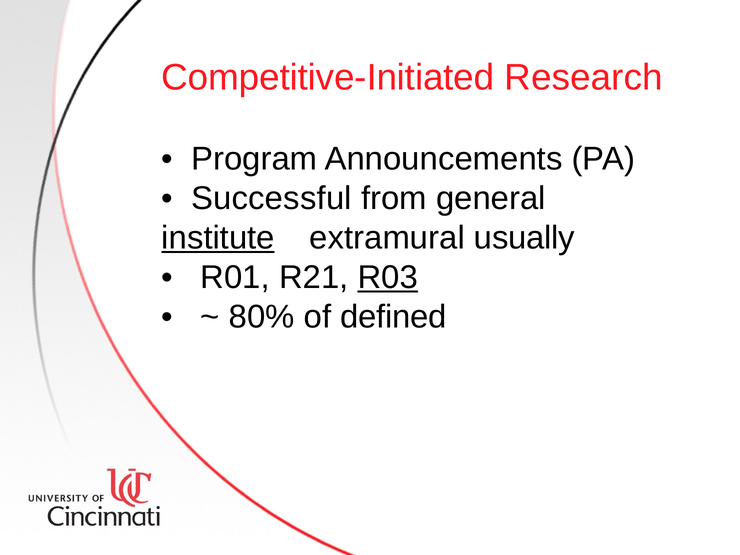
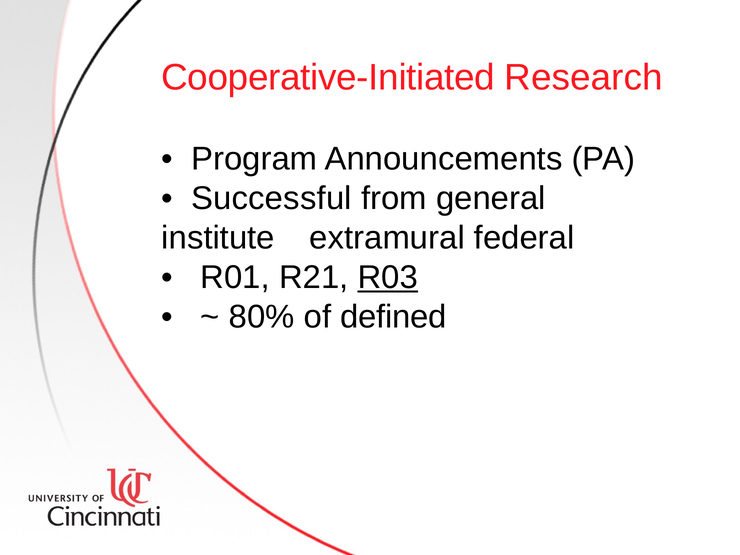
Competitive-Initiated: Competitive-Initiated -> Cooperative-Initiated (328, 78)
institute underline: present -> none (218, 238)
usually: usually -> federal (524, 238)
